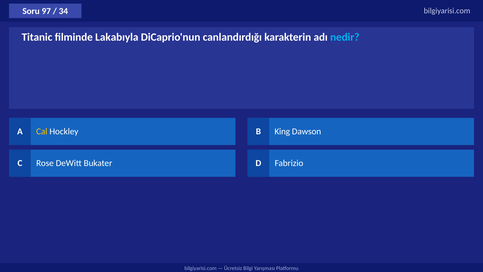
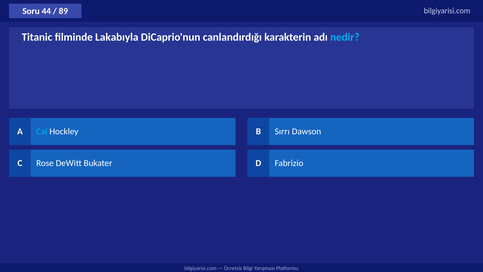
97: 97 -> 44 (46, 11)
34: 34 -> 89 (63, 11)
Cal colour: yellow -> light blue (42, 131)
King: King -> Sırrı (282, 131)
